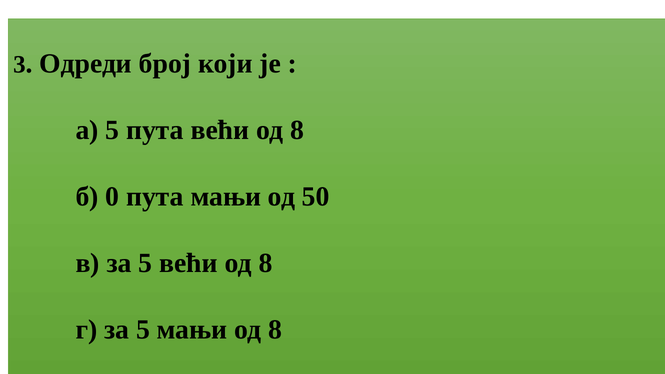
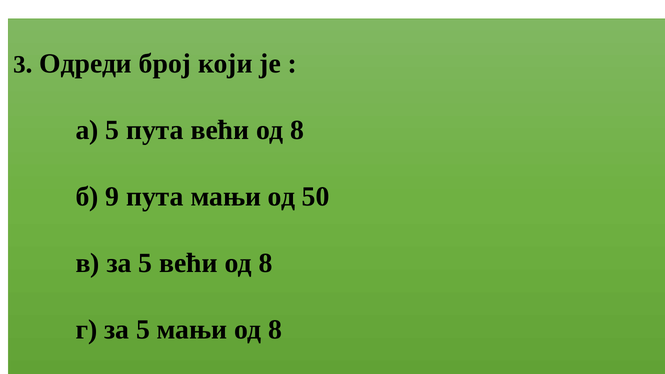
0: 0 -> 9 (112, 197)
